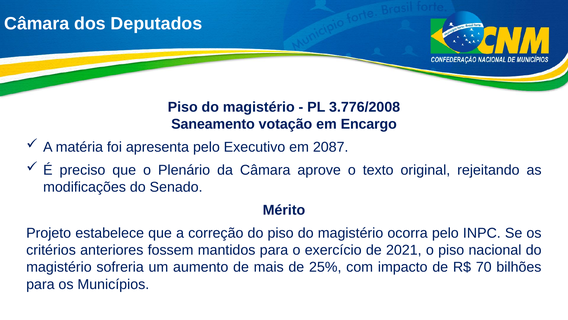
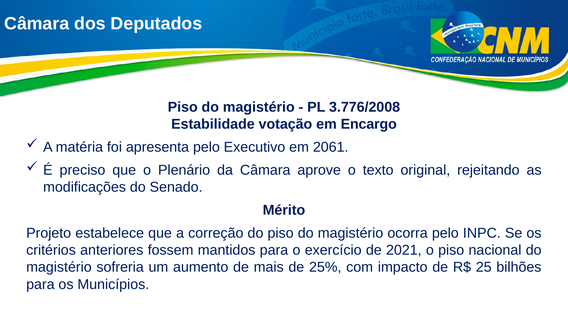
Saneamento: Saneamento -> Estabilidade (213, 124)
2087: 2087 -> 2061 (331, 147)
70: 70 -> 25 (484, 267)
